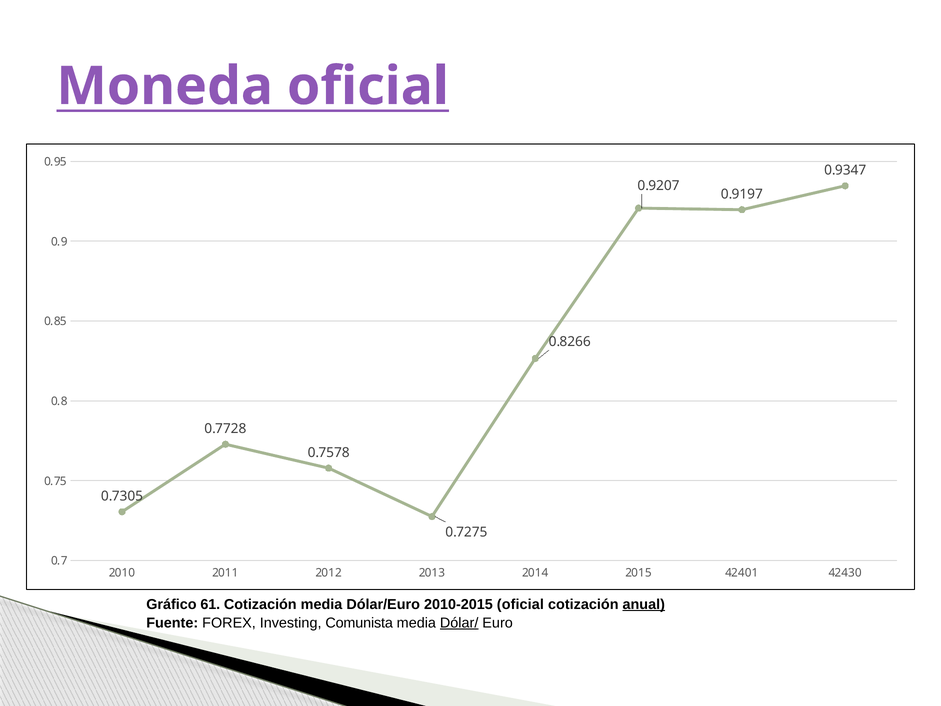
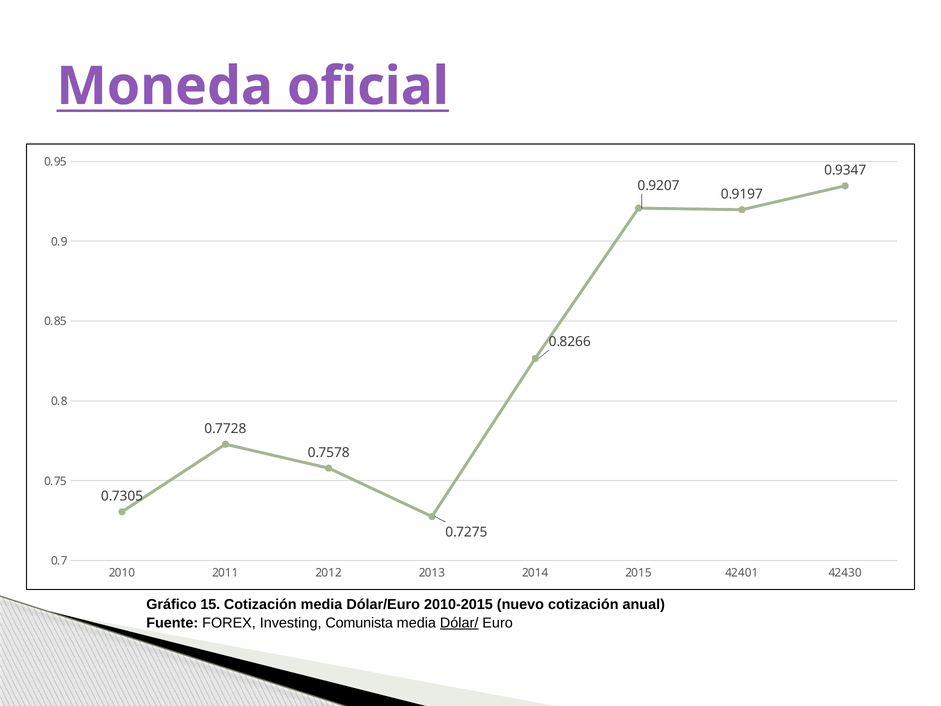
61: 61 -> 15 (210, 604)
2010-2015 oficial: oficial -> nuevo (520, 604)
anual underline: present -> none (644, 604)
